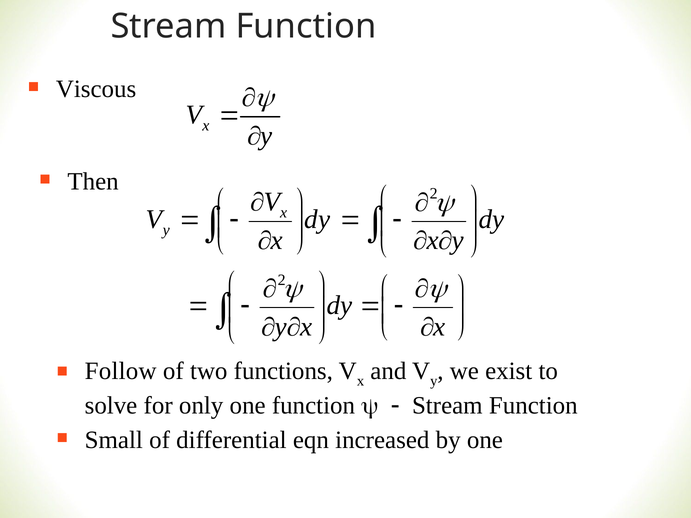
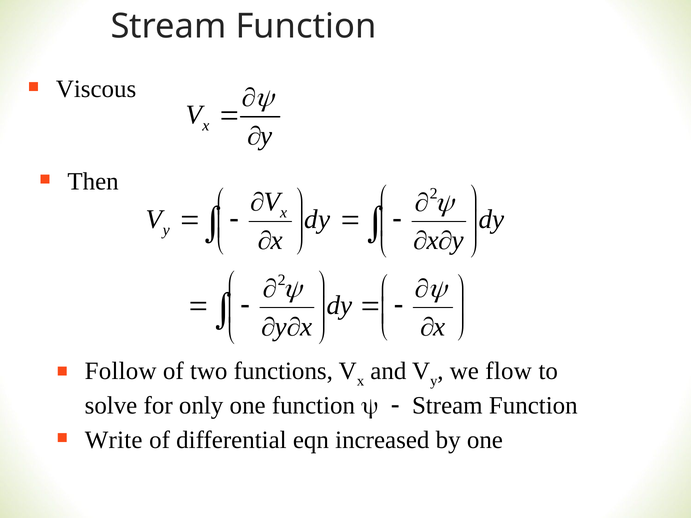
exist: exist -> flow (509, 371)
Small: Small -> Write (114, 440)
